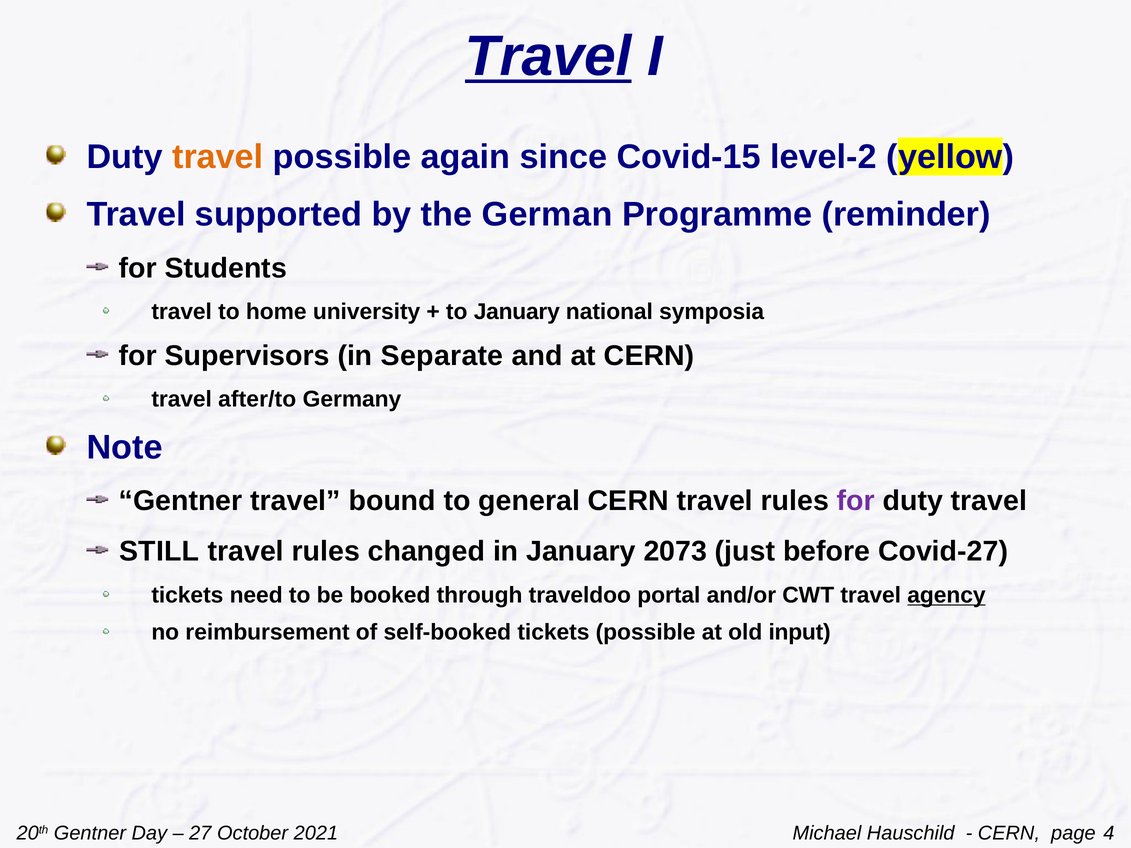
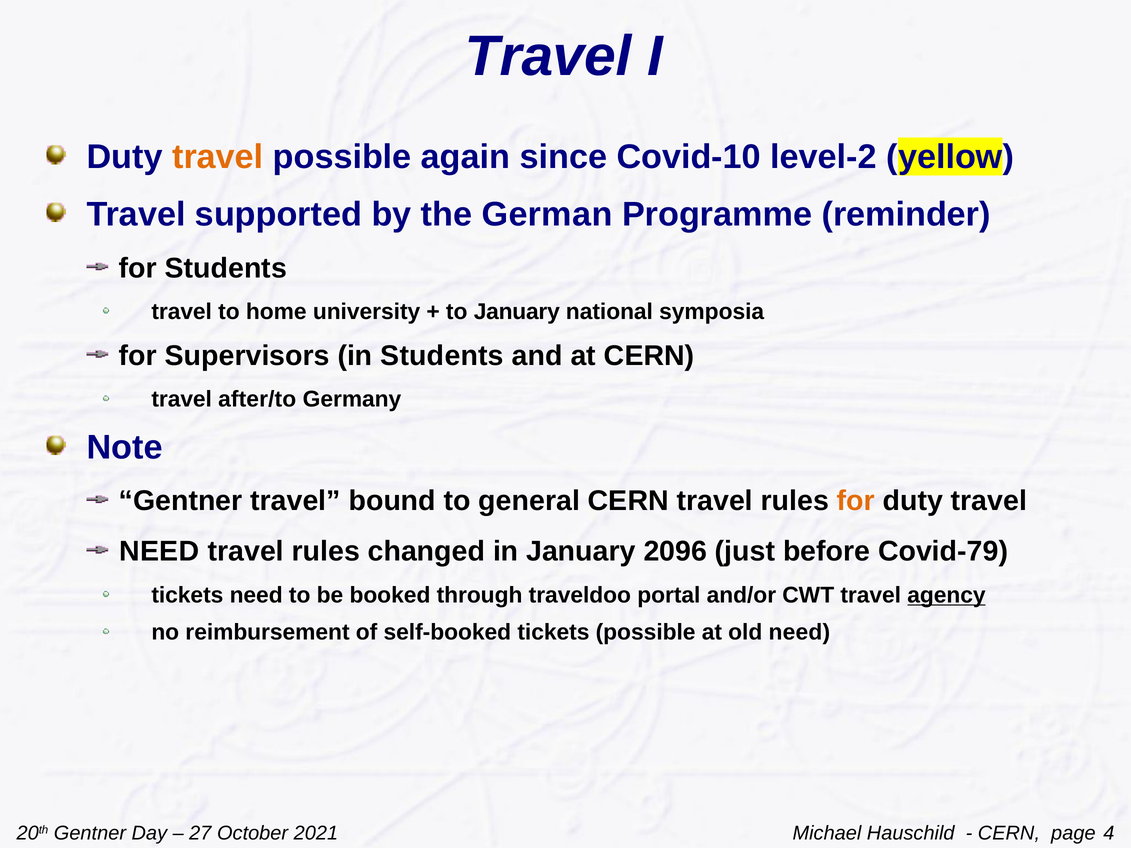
Travel underline: present -> none (548, 57)
Covid-15: Covid-15 -> Covid-10 (689, 157)
in Separate: Separate -> Students (442, 356)
for colour: purple -> orange (856, 501)
STILL: STILL -> NEED (159, 552)
2073: 2073 -> 2096 (675, 552)
Covid-27: Covid-27 -> Covid-79 (943, 552)
old input: input -> need (799, 633)
